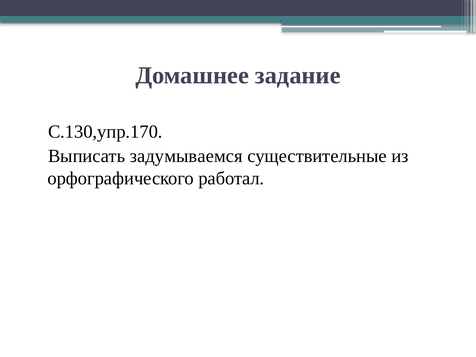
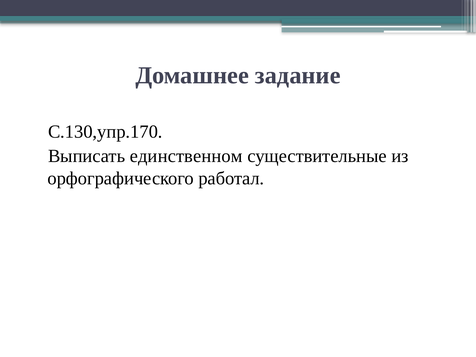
задумываемся: задумываемся -> единственном (186, 156)
